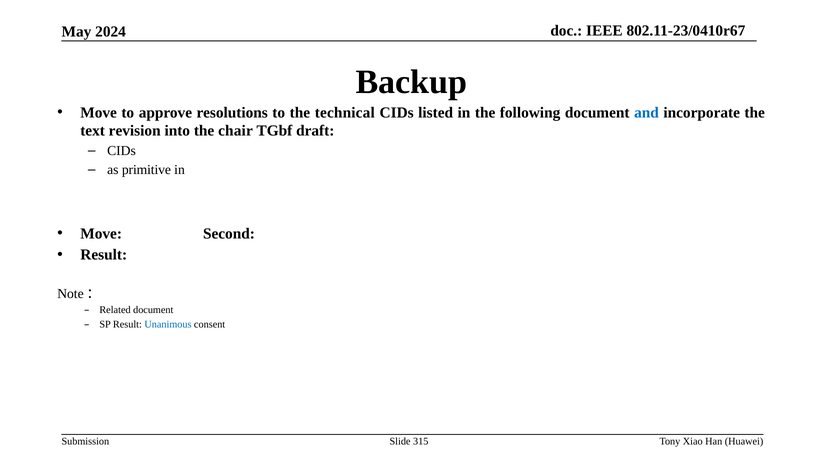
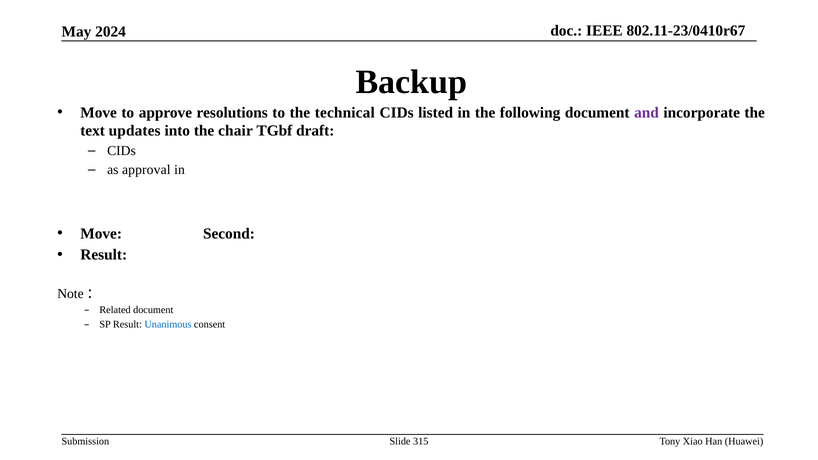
and colour: blue -> purple (647, 113)
revision: revision -> updates (135, 131)
primitive: primitive -> approval (146, 170)
